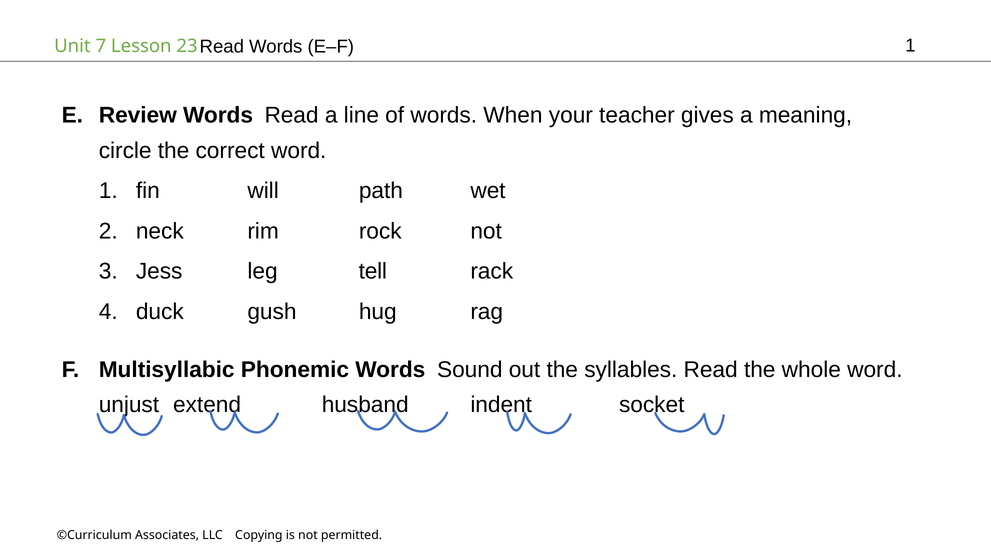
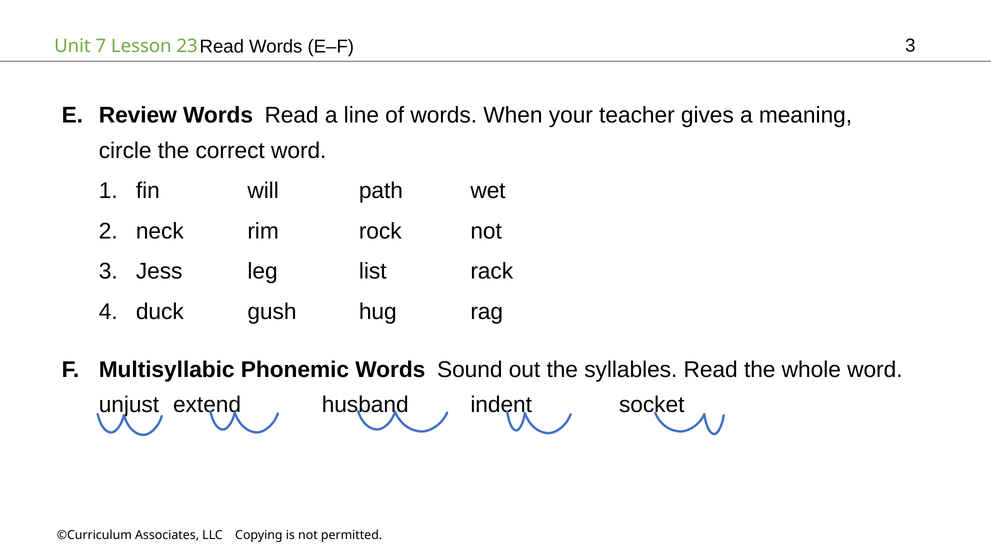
1: 1 -> 3 (910, 46)
tell: tell -> list (373, 271)
